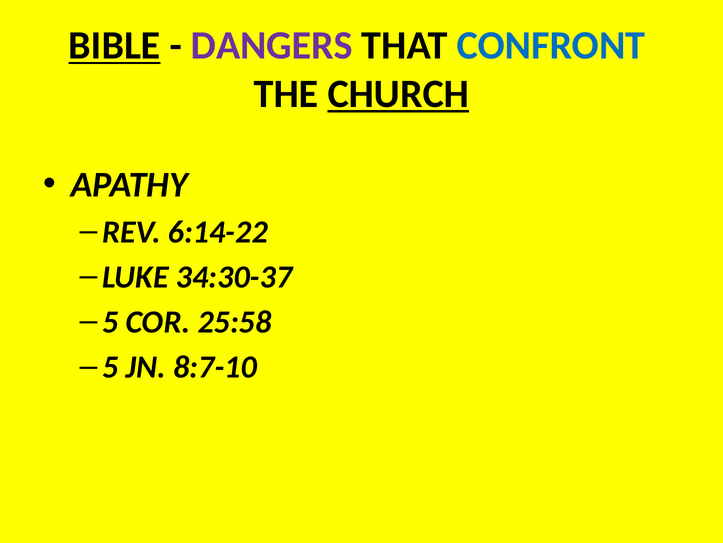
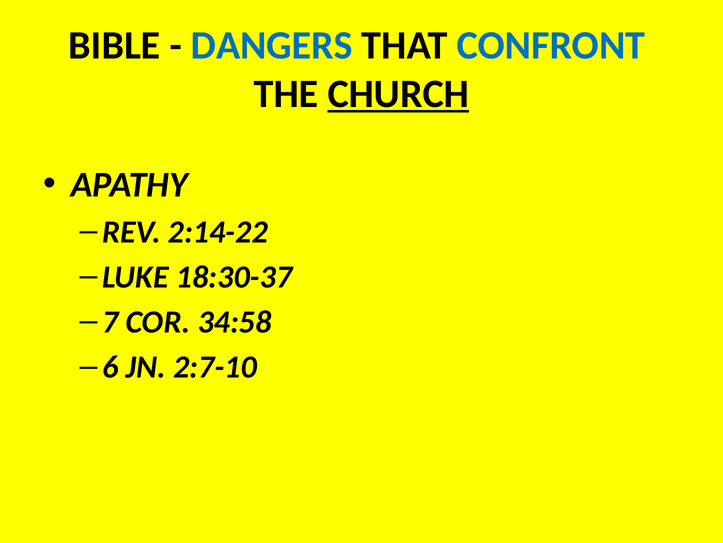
BIBLE underline: present -> none (115, 46)
DANGERS colour: purple -> blue (272, 46)
6:14-22: 6:14-22 -> 2:14-22 (218, 232)
34:30-37: 34:30-37 -> 18:30-37 (234, 277)
5: 5 -> 7 (110, 322)
25:58: 25:58 -> 34:58 (235, 322)
5: 5 -> 6 (110, 367)
8:7-10: 8:7-10 -> 2:7-10 (215, 367)
